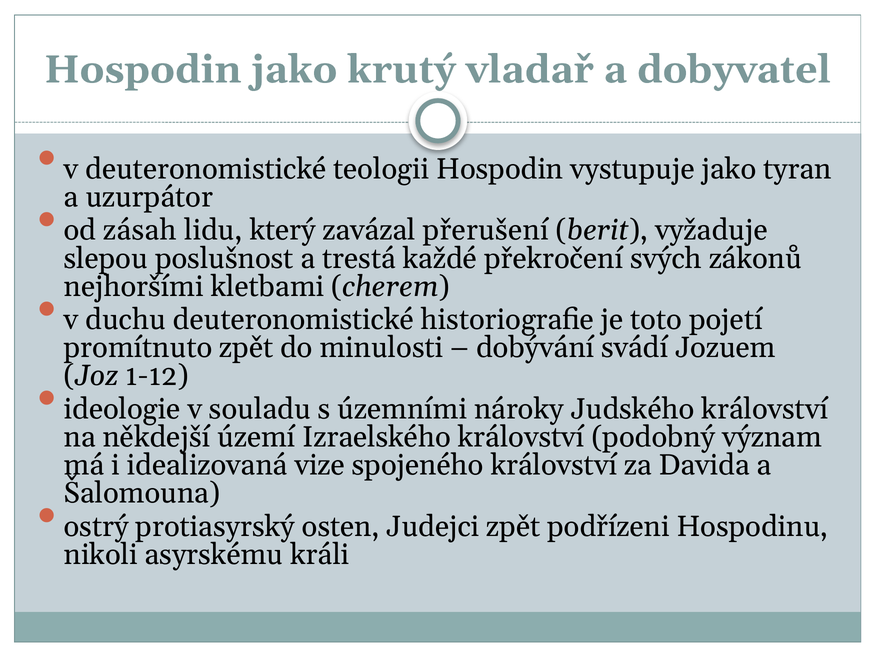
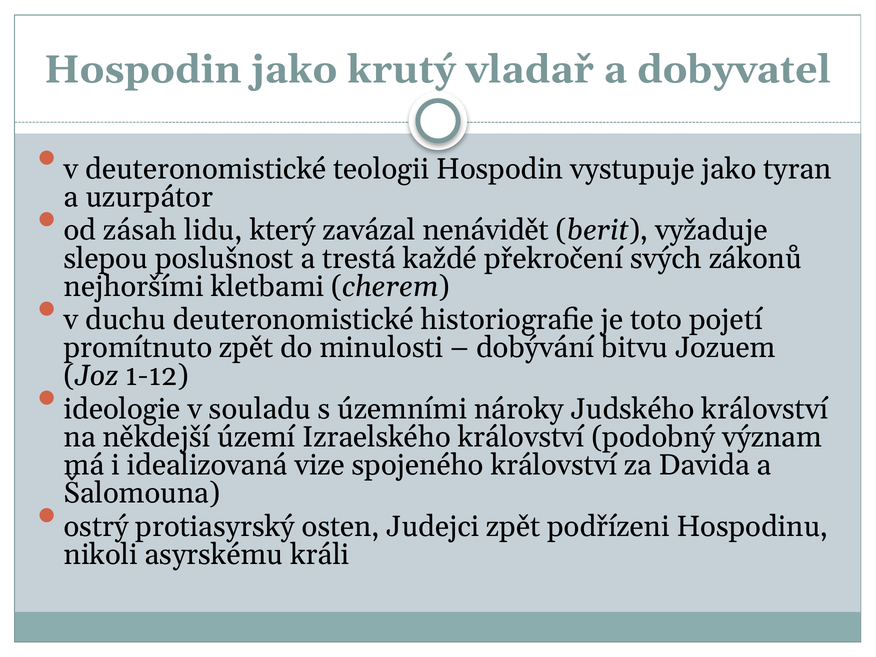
přerušení: přerušení -> nenávidět (486, 230)
svádí: svádí -> bitvu (635, 348)
